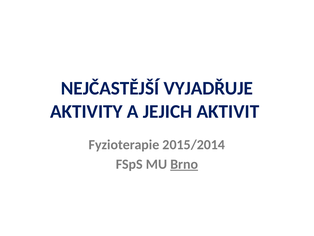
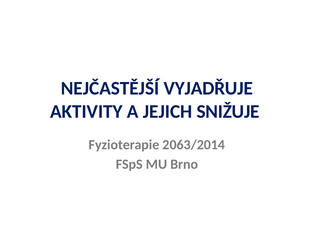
AKTIVIT: AKTIVIT -> SNIŽUJE (228, 111)
2015/2014: 2015/2014 -> 2063/2014 (194, 144)
Brno underline: present -> none (184, 164)
